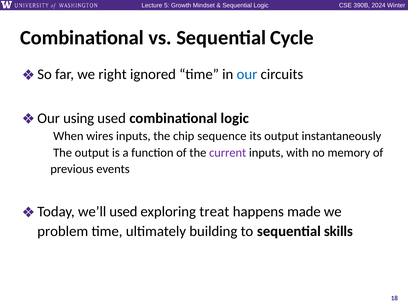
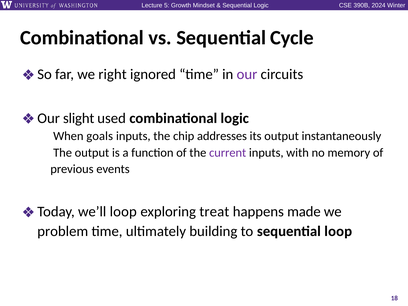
our colour: blue -> purple (247, 74)
using: using -> slight (79, 118)
wires: wires -> goals (100, 136)
sequence: sequence -> addresses (222, 136)
we’ll used: used -> loop (123, 212)
sequential skills: skills -> loop (338, 231)
